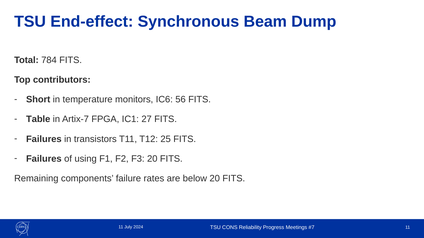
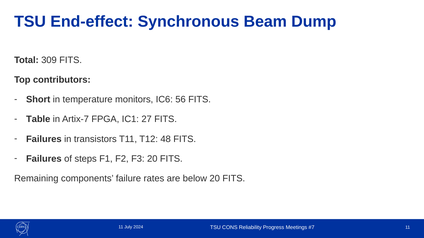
784: 784 -> 309 (49, 60)
25: 25 -> 48 (166, 139)
using: using -> steps (86, 159)
